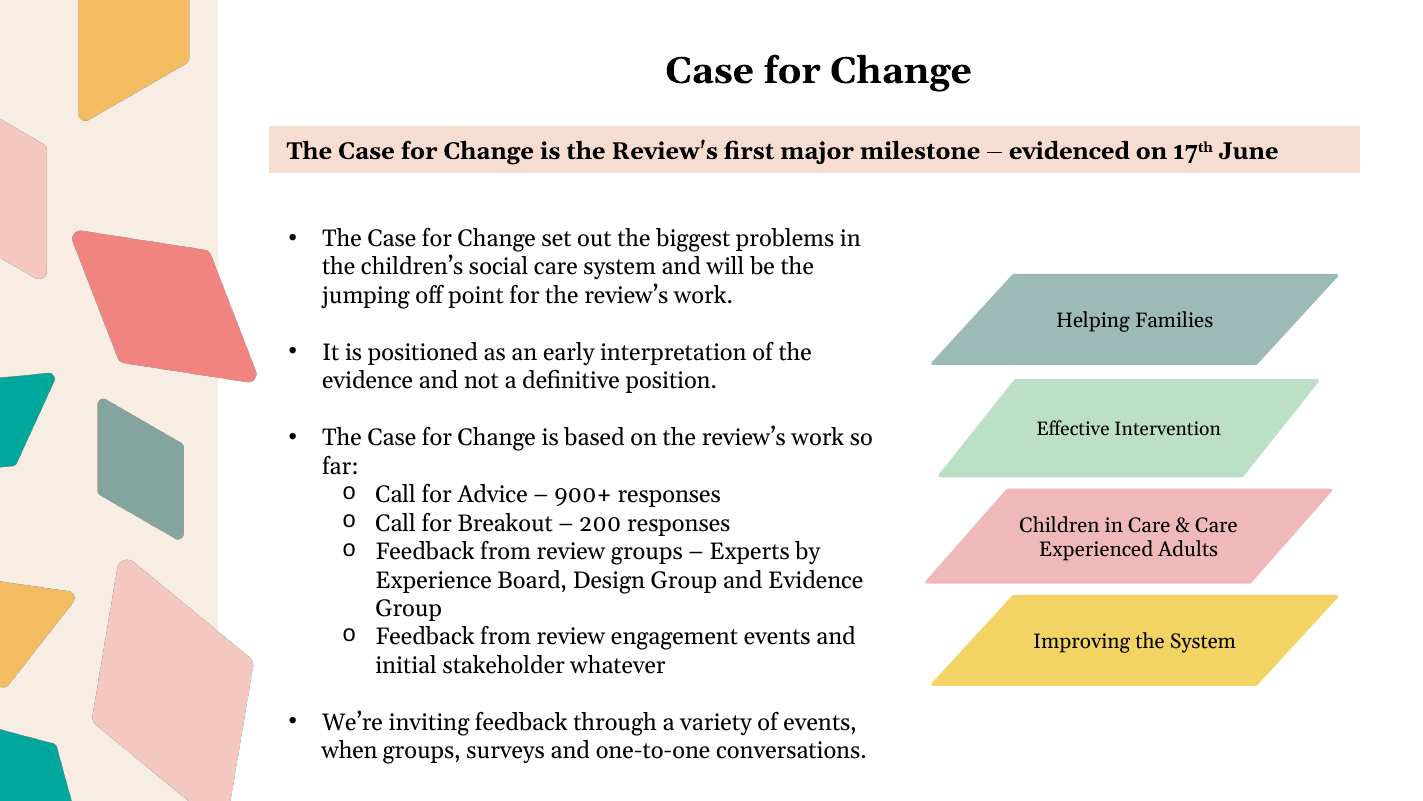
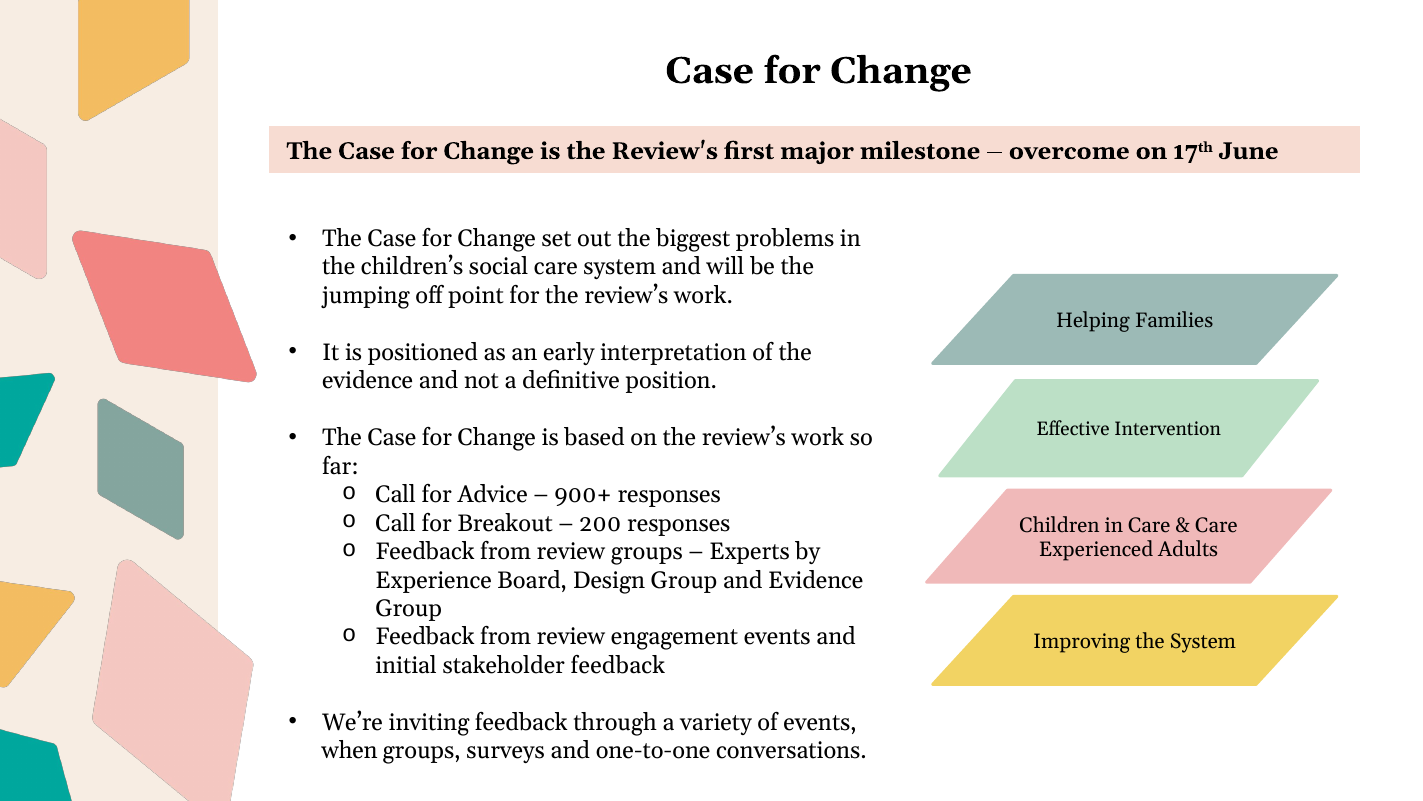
evidenced: evidenced -> overcome (1069, 151)
stakeholder whatever: whatever -> feedback (618, 665)
